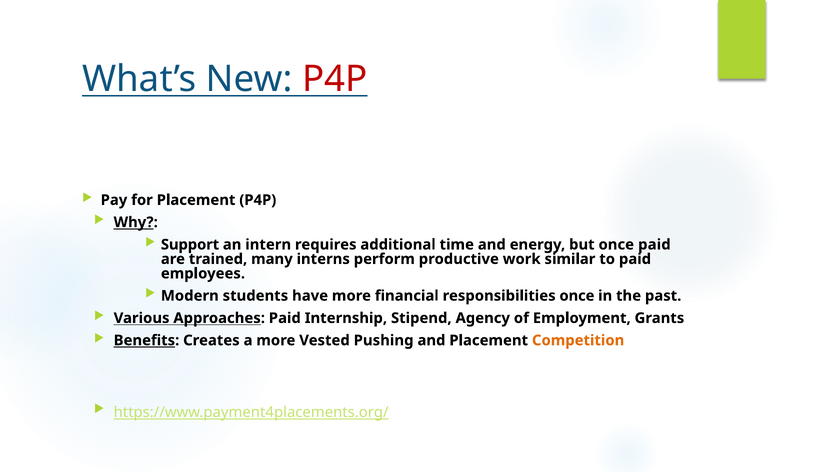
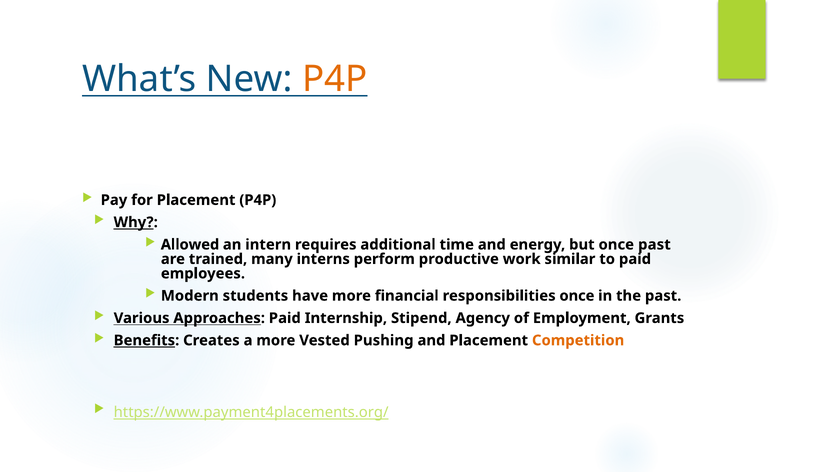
P4P colour: red -> orange (335, 79)
Support: Support -> Allowed (190, 245)
once paid: paid -> past (654, 245)
